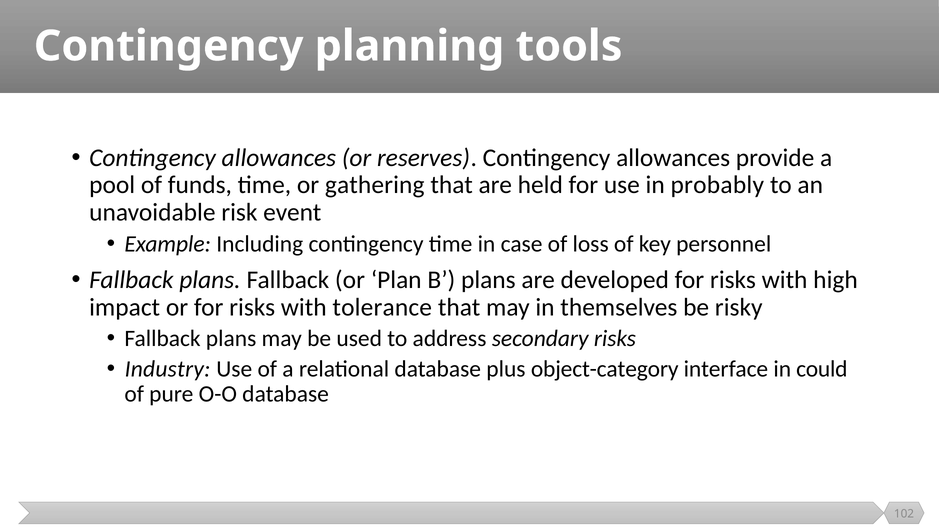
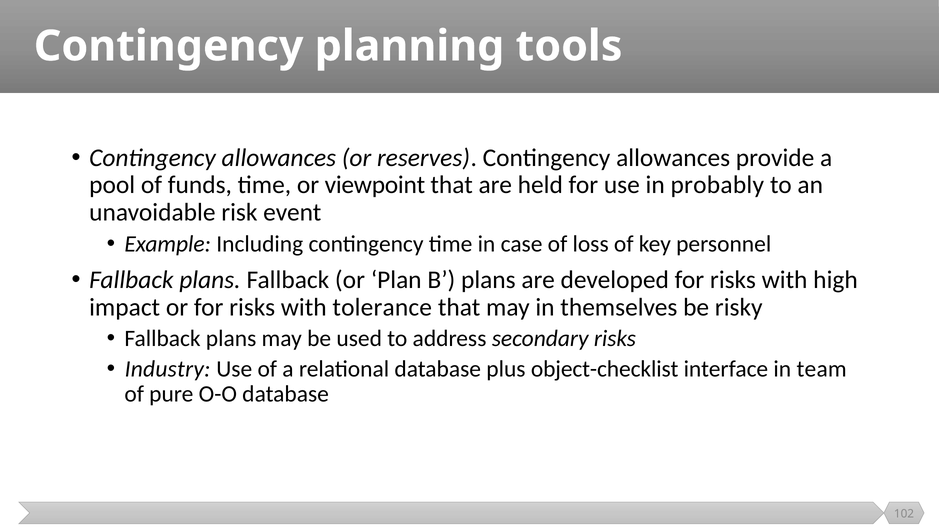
gathering: gathering -> viewpoint (375, 185)
object-category: object-category -> object-checklist (605, 369)
could: could -> team (822, 369)
